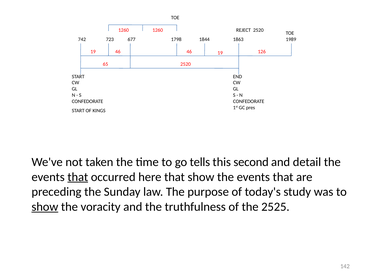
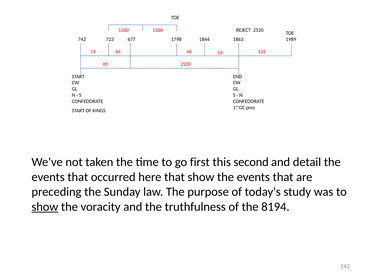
tells: tells -> first (200, 162)
that underline: present -> none (78, 177)
2525: 2525 -> 8194 (275, 207)
